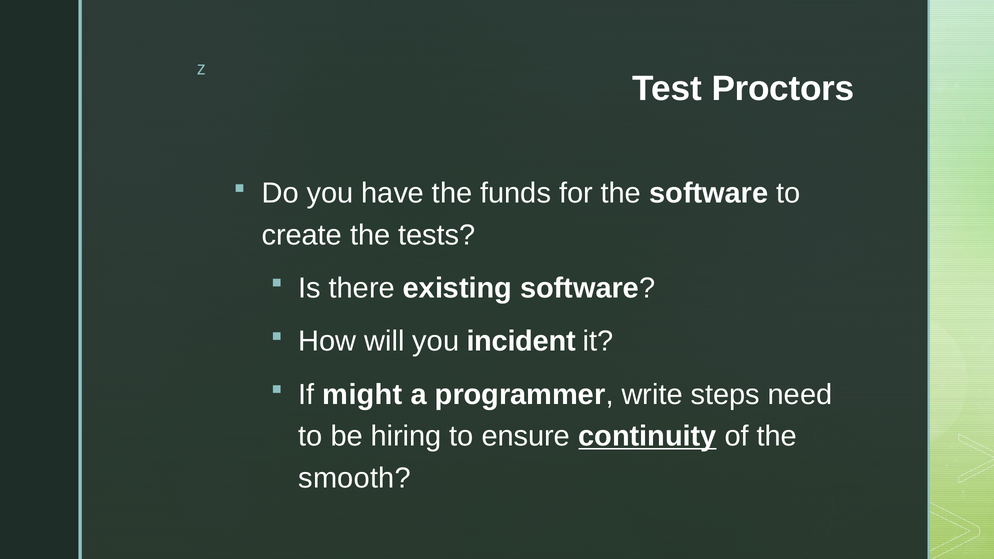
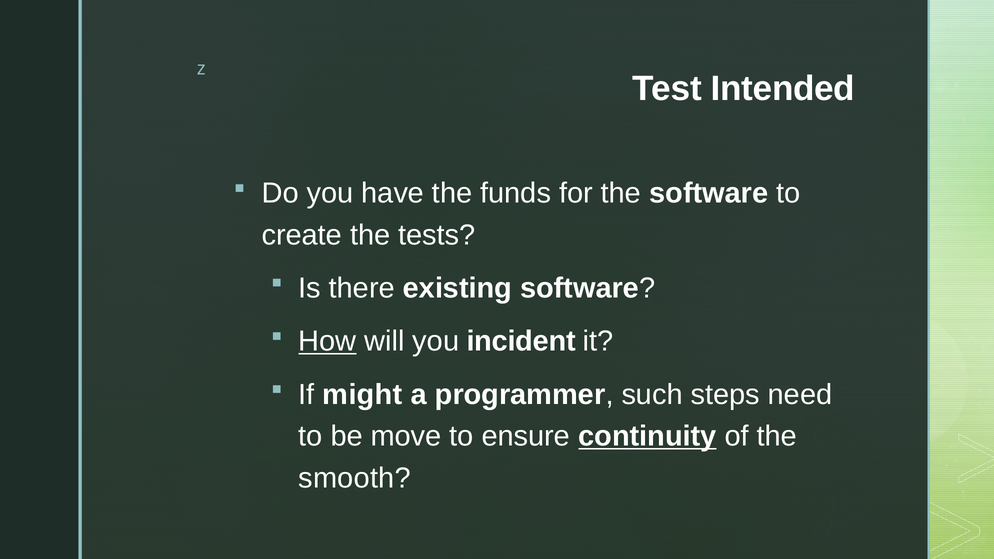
Proctors: Proctors -> Intended (783, 88)
How underline: none -> present (327, 341)
write: write -> such (652, 395)
hiring: hiring -> move (406, 436)
